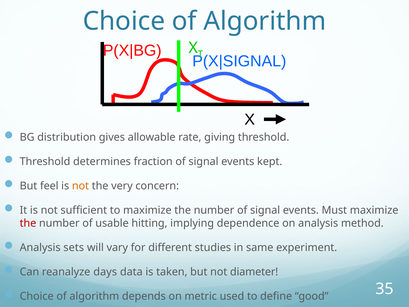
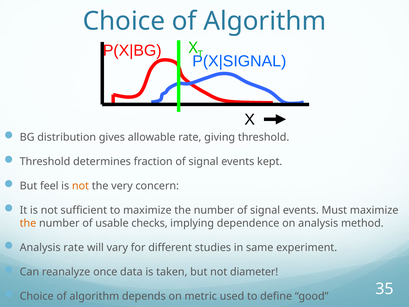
the colour: red -> orange (28, 223)
hitting: hitting -> checks (150, 223)
Analysis sets: sets -> rate (74, 247)
days: days -> once (105, 272)
